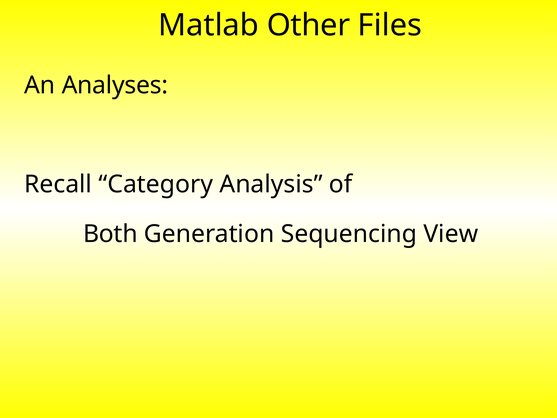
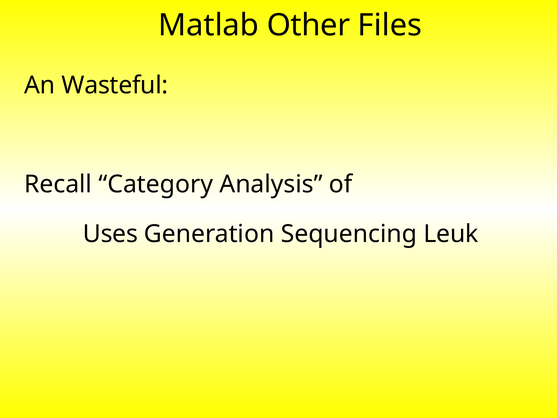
Analyses: Analyses -> Wasteful (115, 85)
Both: Both -> Uses (110, 234)
View: View -> Leuk (451, 234)
